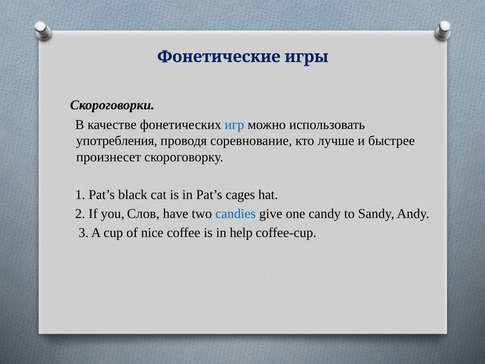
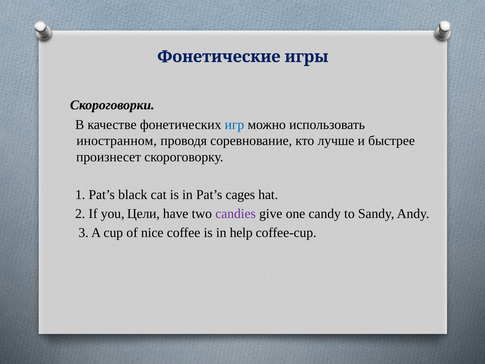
употребления: употребления -> иностранном (117, 141)
Слов: Слов -> Цели (143, 214)
candies colour: blue -> purple (236, 214)
